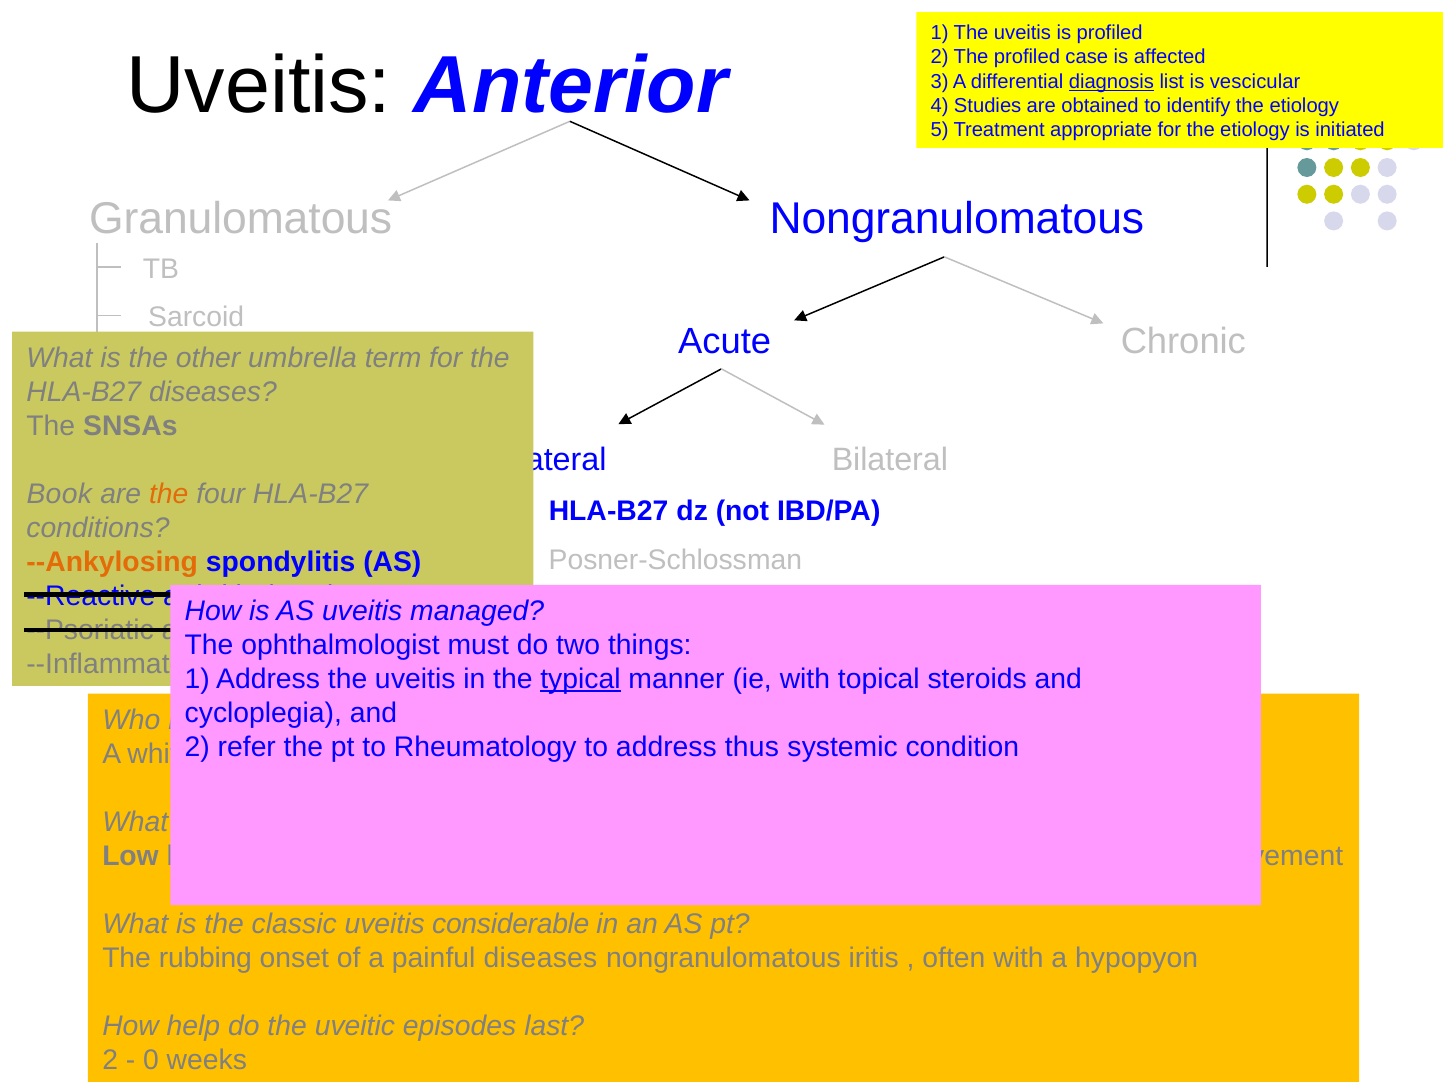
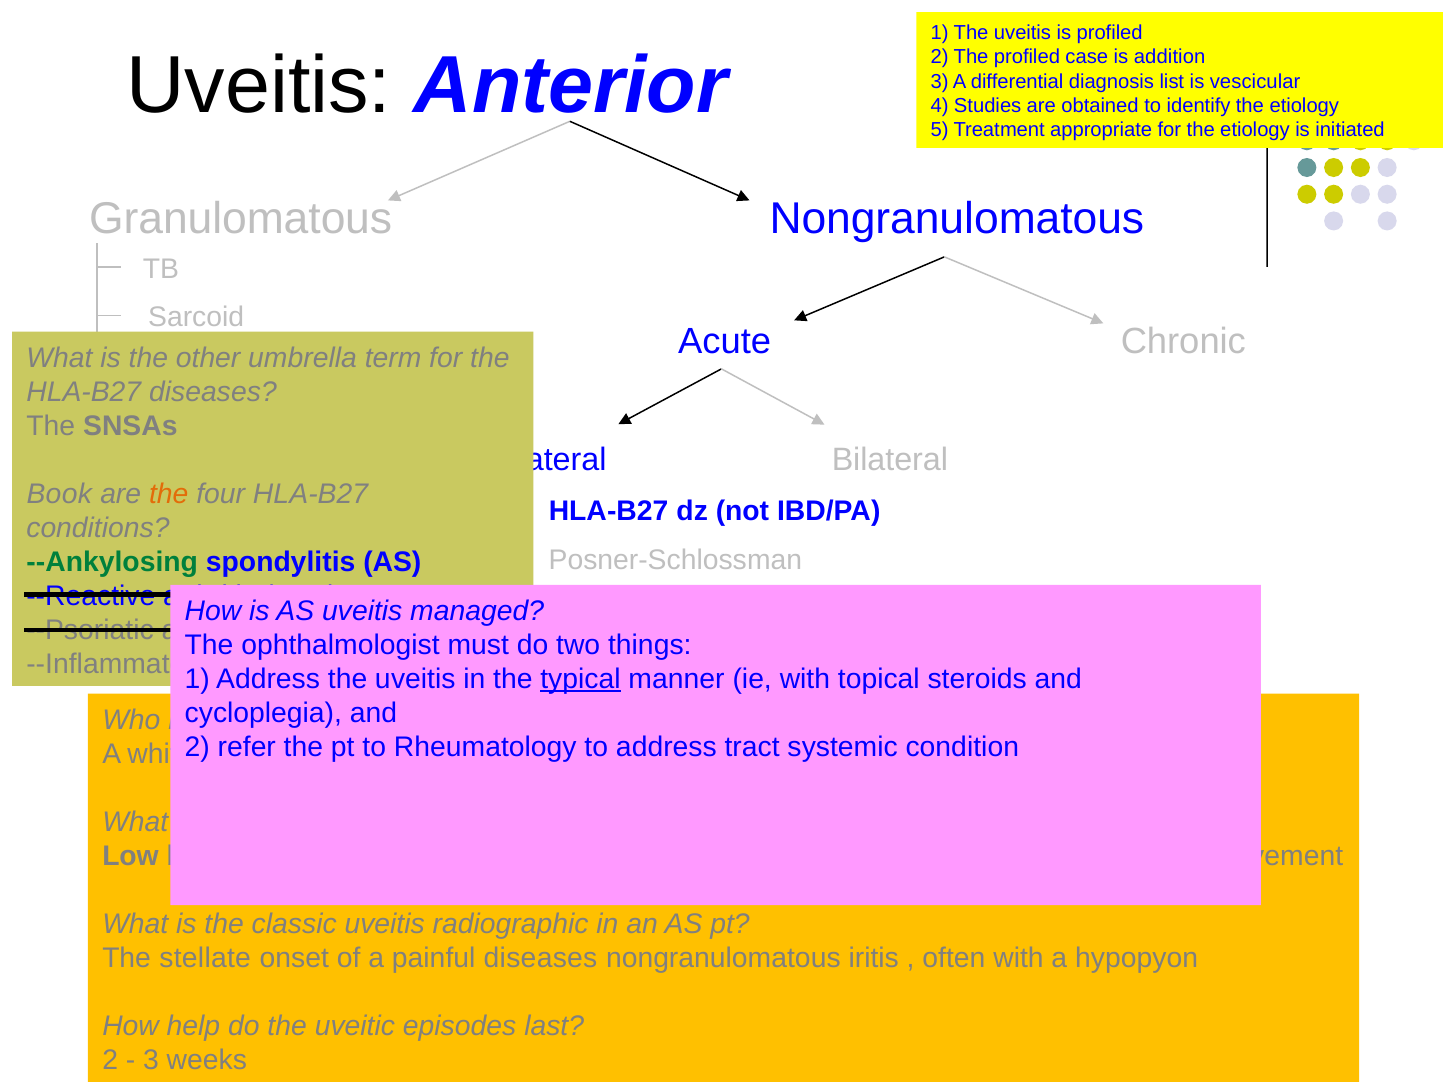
affected: affected -> addition (1170, 57)
diagnosis underline: present -> none (1111, 81)
--Ankylosing colour: orange -> green (112, 561)
thus: thus -> tract (752, 746)
considerable: considerable -> radiographic (511, 923)
rubbing: rubbing -> stellate (205, 957)
0: 0 -> 3 (151, 1059)
